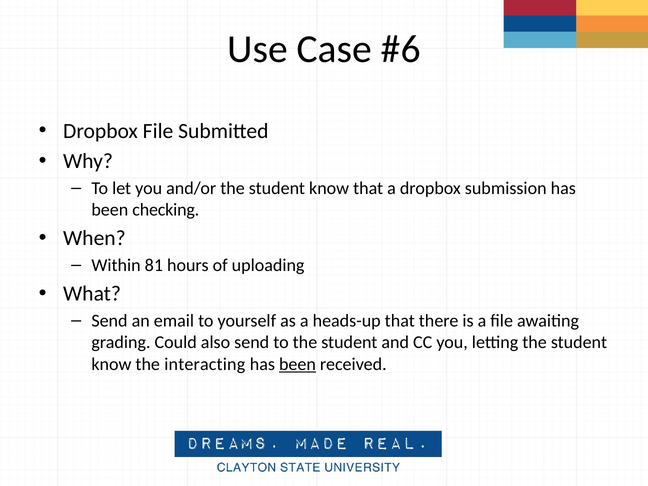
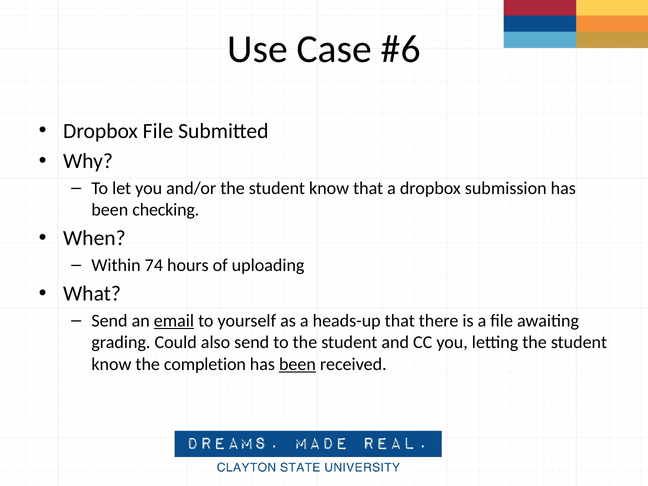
81: 81 -> 74 (154, 265)
email underline: none -> present (174, 321)
interacting: interacting -> completion (205, 364)
